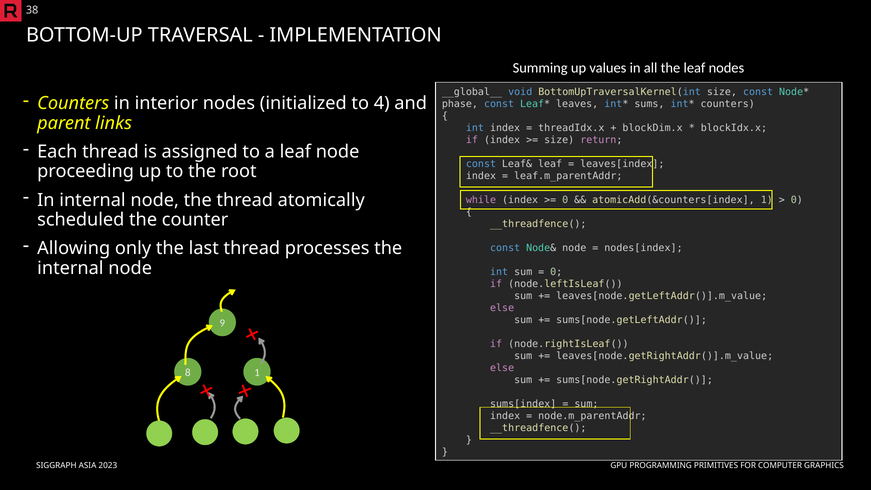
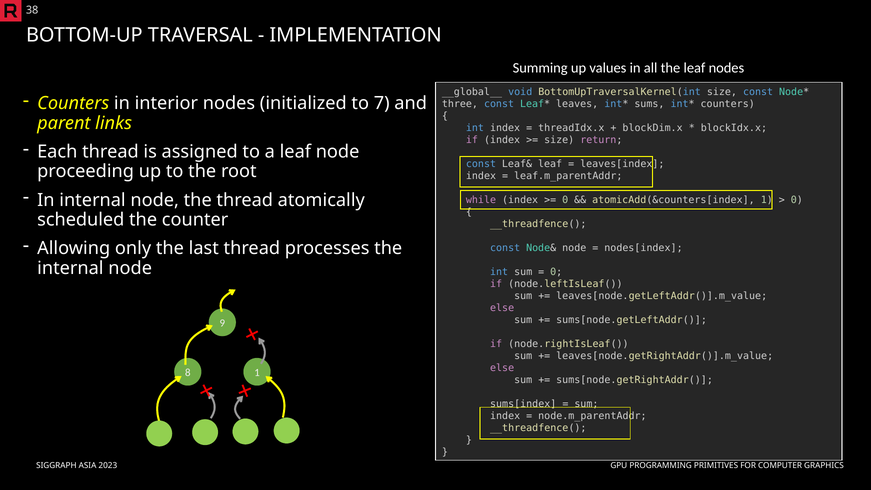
4: 4 -> 7 (382, 103)
phase: phase -> three (460, 104)
